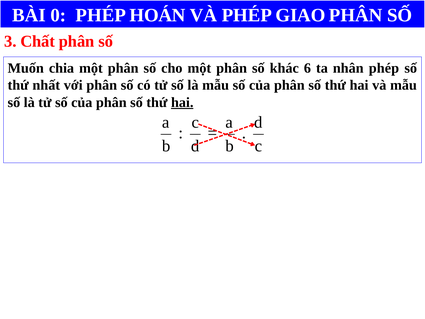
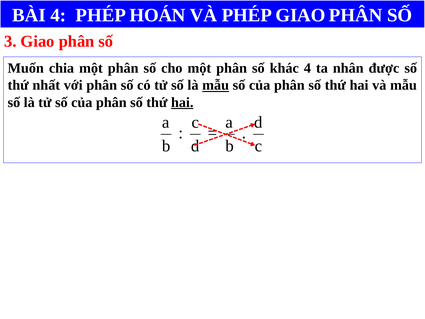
BÀI 0: 0 -> 4 (58, 15)
3 Chất: Chất -> Giao (38, 41)
khác 6: 6 -> 4 (307, 68)
nhân phép: phép -> được (384, 68)
mẫu underline: none -> present (216, 85)
